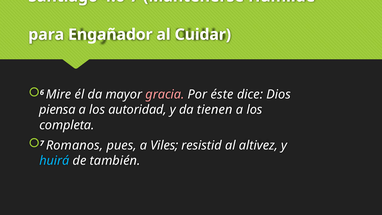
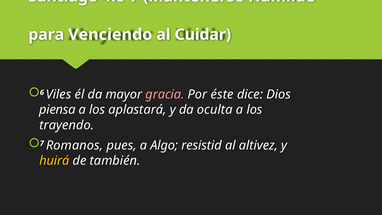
Engañador: Engañador -> Venciendo (110, 35)
Mire: Mire -> Viles (59, 94)
autoridad: autoridad -> aplastará (137, 110)
tienen: tienen -> oculta (215, 110)
completa: completa -> trayendo (67, 125)
Viles: Viles -> Algo (164, 145)
huirá colour: light blue -> yellow (54, 161)
